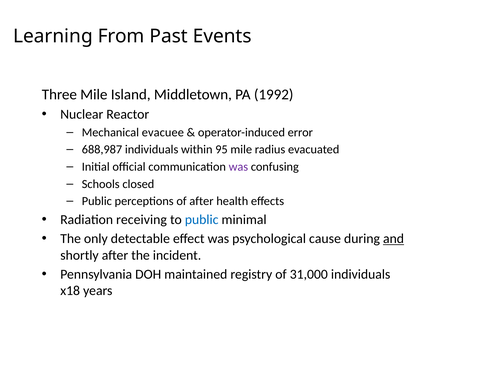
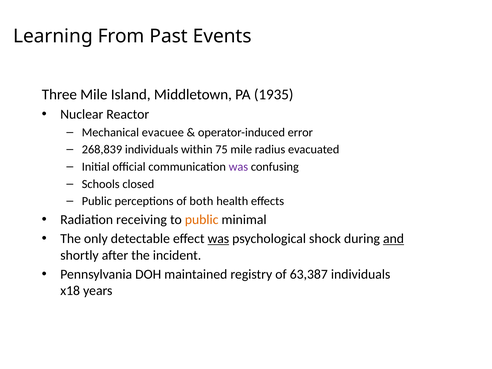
1992: 1992 -> 1935 (274, 95)
688,987: 688,987 -> 268,839 (102, 150)
95: 95 -> 75 (221, 150)
of after: after -> both (201, 201)
public colour: blue -> orange (202, 220)
was underline: none -> present (218, 239)
cause: cause -> shock (325, 239)
31,000: 31,000 -> 63,387 (309, 274)
